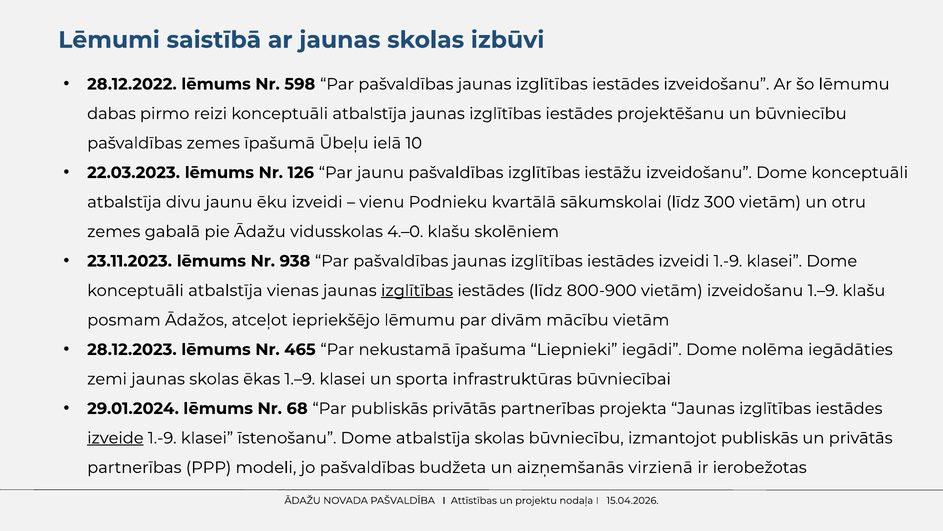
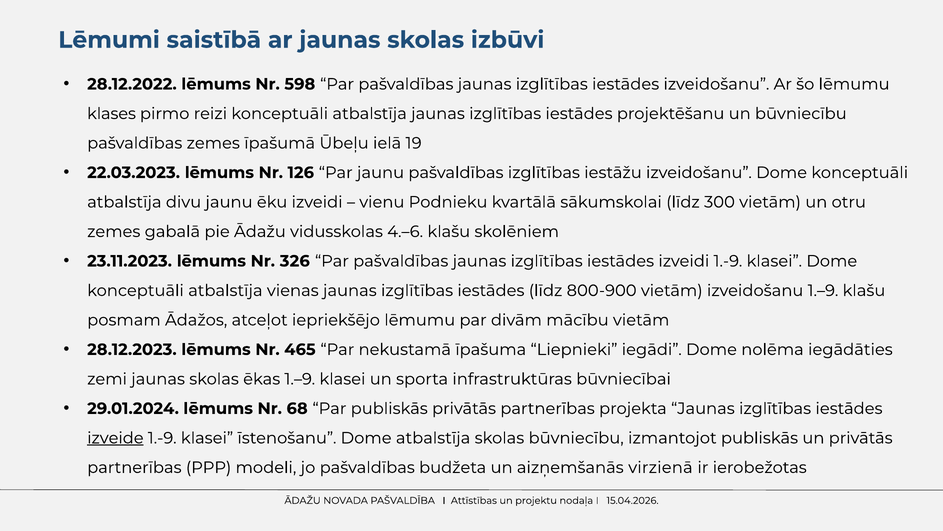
dabas: dabas -> klases (112, 114)
10: 10 -> 19 (414, 143)
4.–0: 4.–0 -> 4.–6 (405, 231)
938: 938 -> 326 (295, 261)
izglītības underline: present -> none (417, 290)
